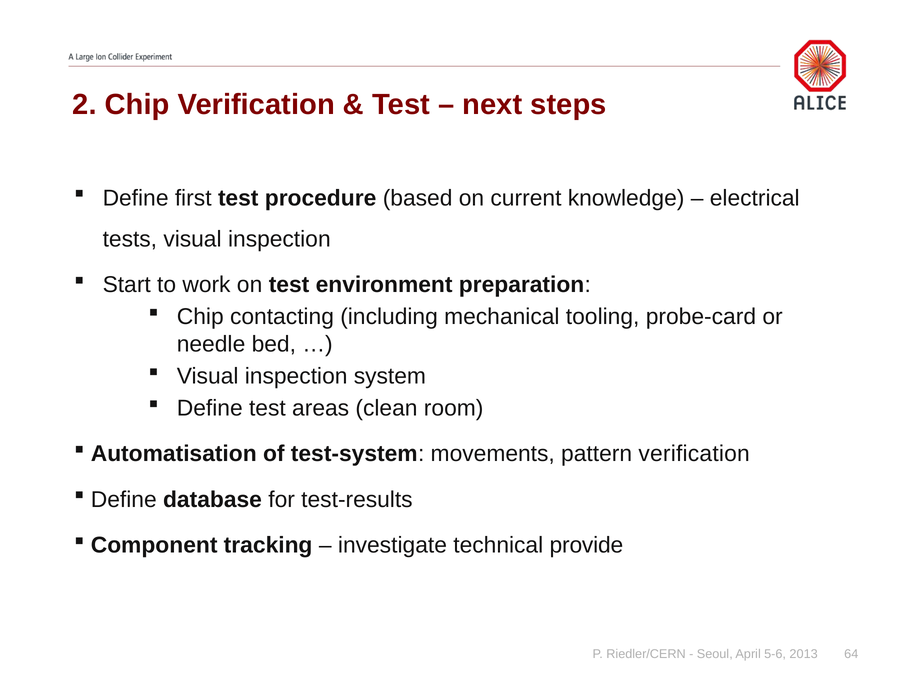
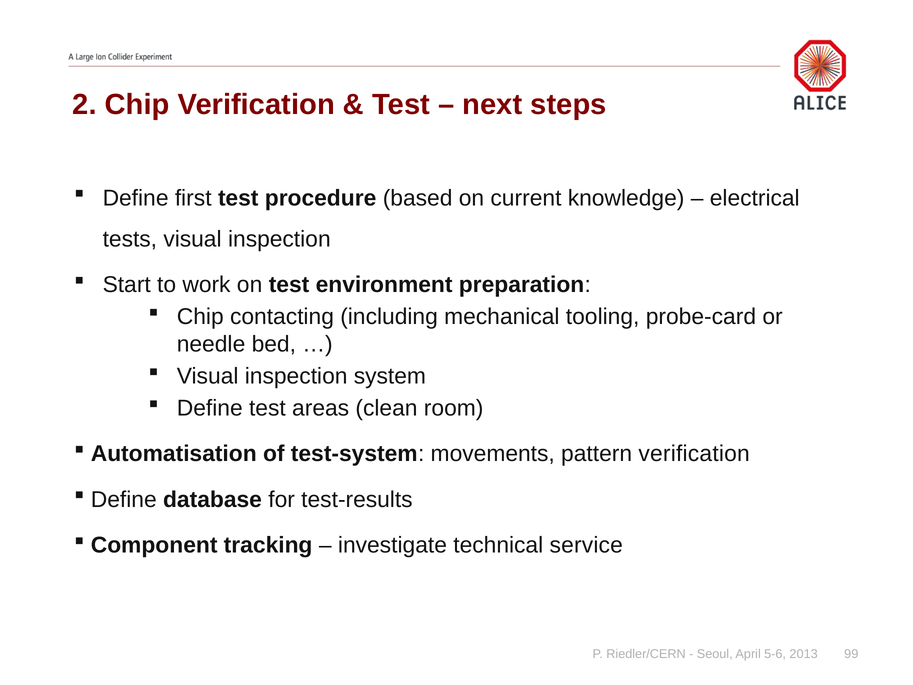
provide: provide -> service (586, 545)
64: 64 -> 99 (851, 654)
